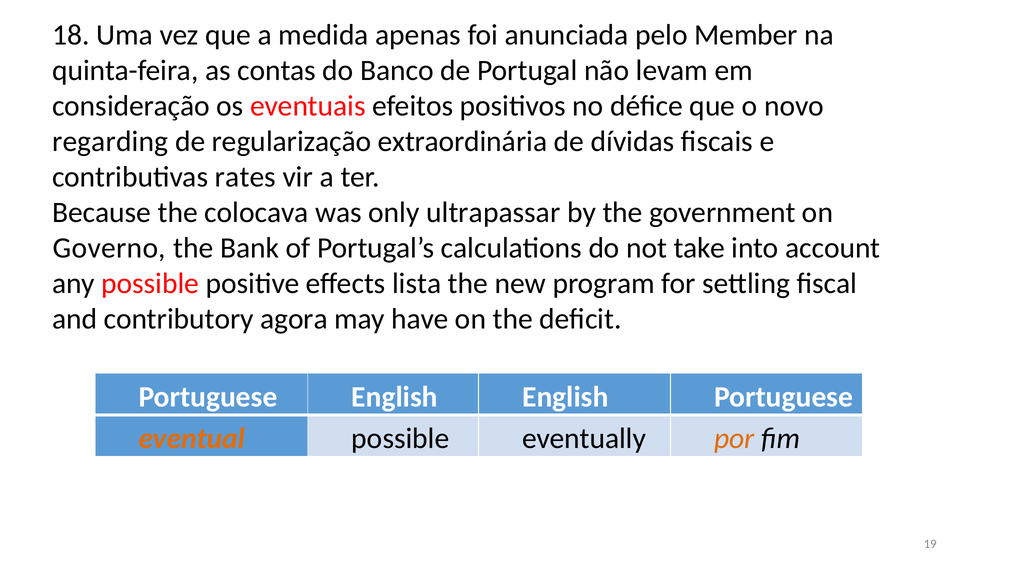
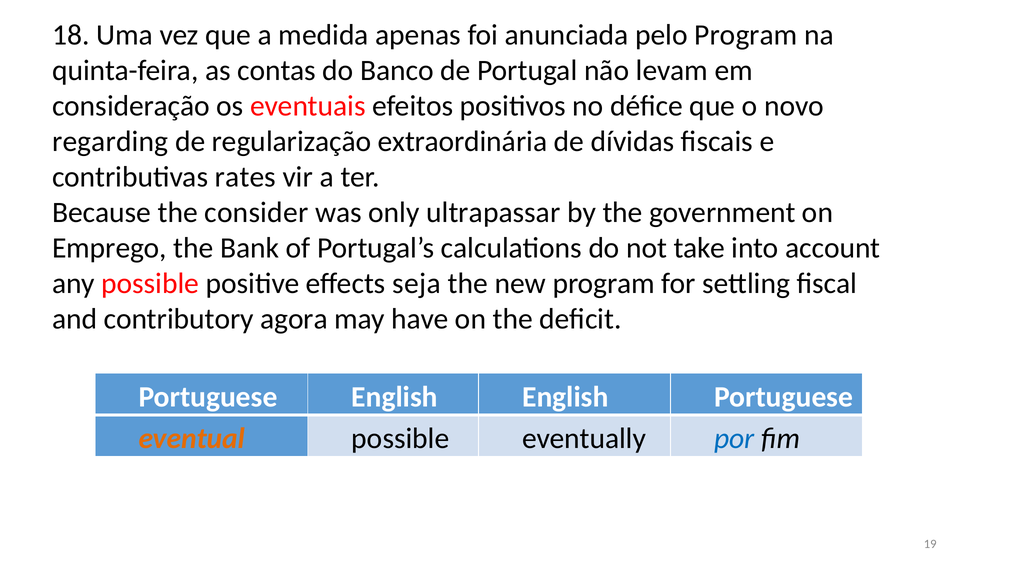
pelo Member: Member -> Program (746, 35)
colocava: colocava -> consider (256, 213)
Governo: Governo -> Emprego (109, 248)
lista: lista -> seja (417, 284)
por colour: orange -> blue (734, 439)
